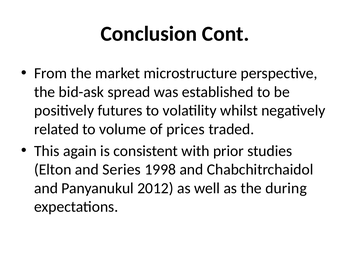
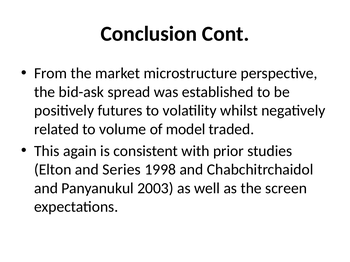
prices: prices -> model (186, 129)
2012: 2012 -> 2003 (155, 189)
during: during -> screen (286, 189)
